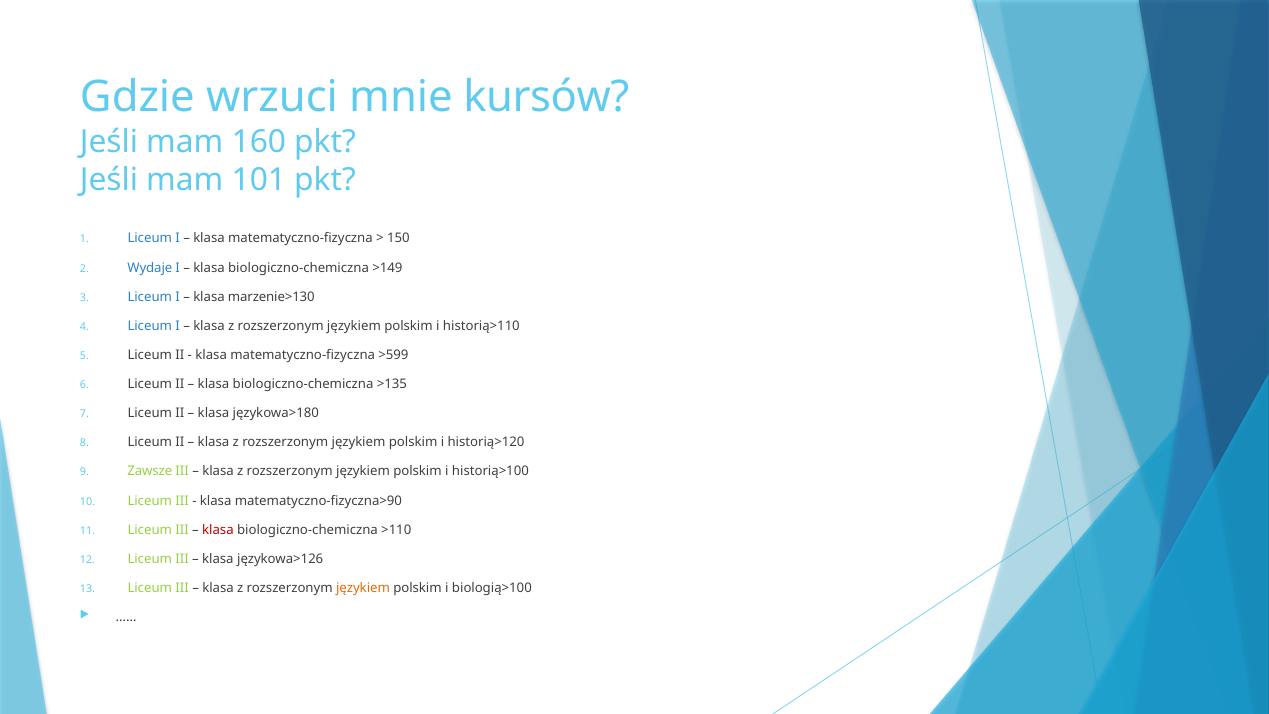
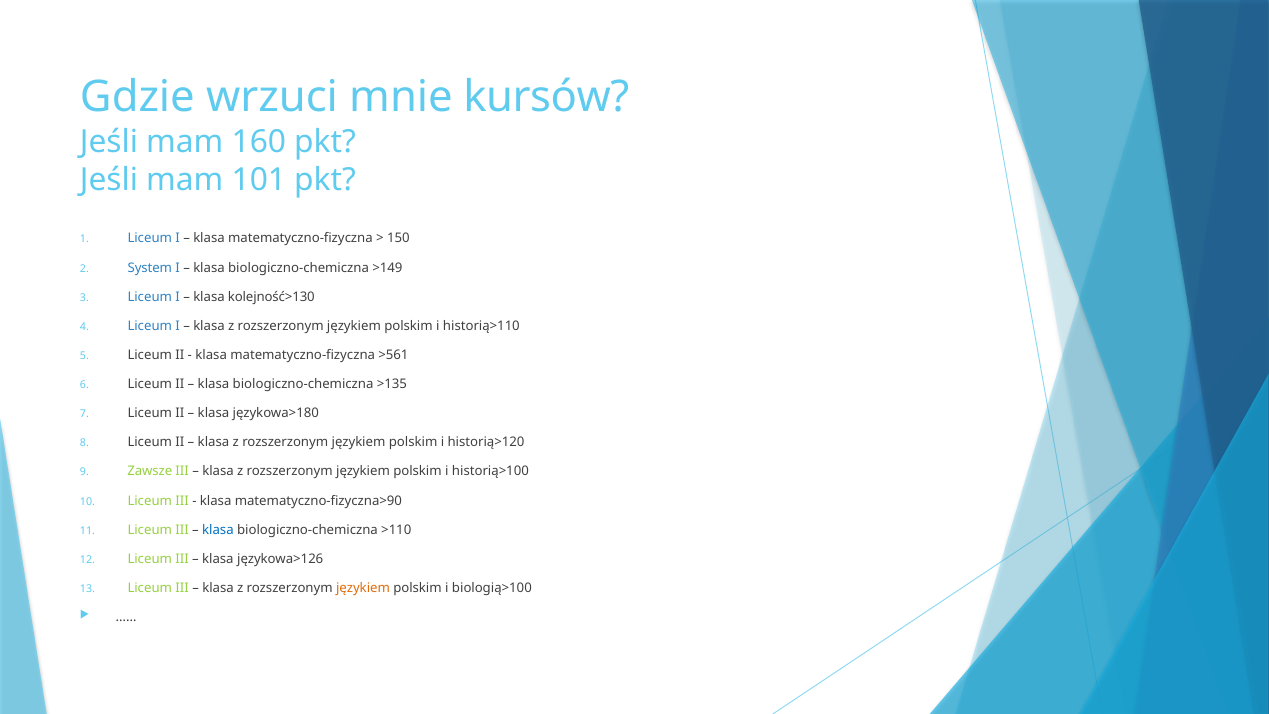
Wydaje: Wydaje -> System (150, 268)
marzenie>130: marzenie>130 -> kolejność>130 (271, 297)
>599: >599 -> >561 (393, 355)
klasa colour: red -> blue (218, 530)
